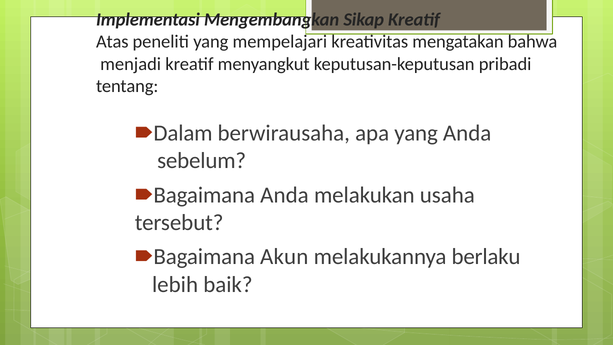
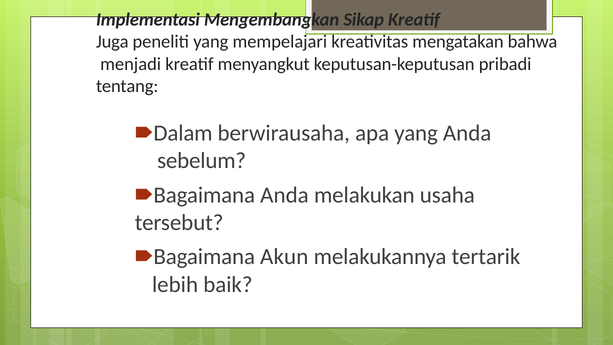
Atas: Atas -> Juga (112, 42)
berlaku: berlaku -> tertarik (486, 256)
